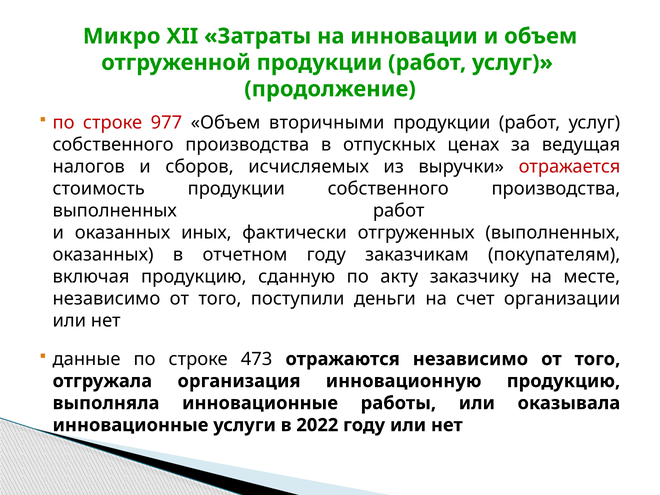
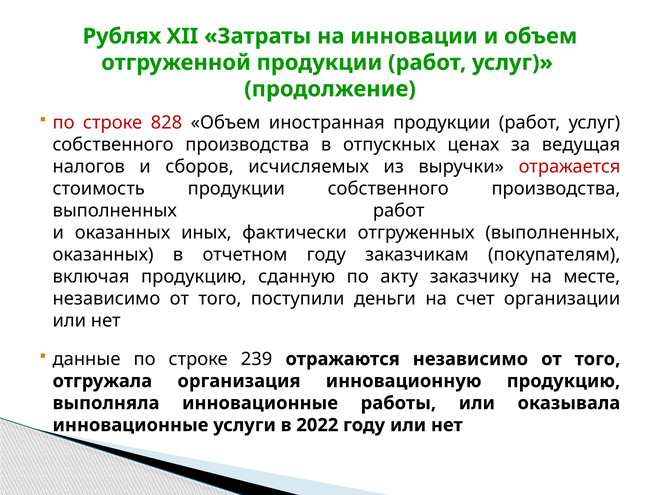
Микро: Микро -> Рублях (122, 36)
977: 977 -> 828 (166, 122)
вторичными: вторичными -> иностранная (327, 122)
473: 473 -> 239 (257, 359)
